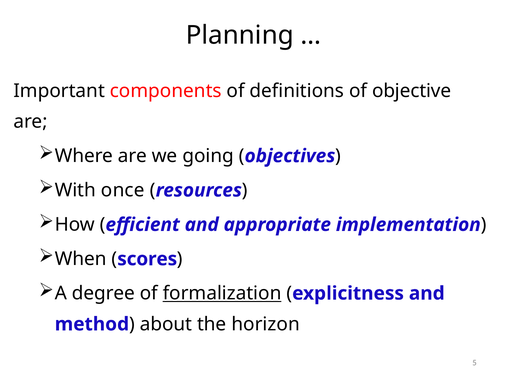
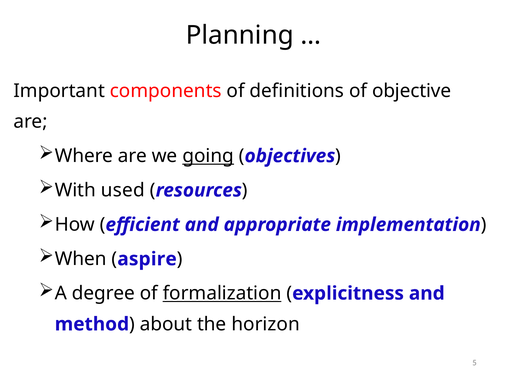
going underline: none -> present (208, 156)
once: once -> used (123, 190)
scores: scores -> aspire (147, 259)
